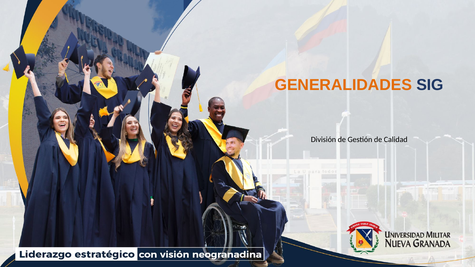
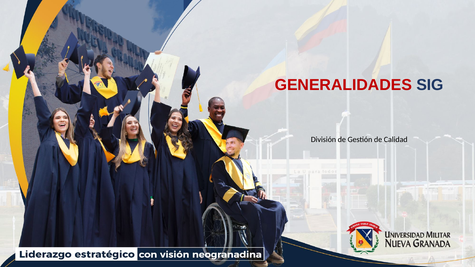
GENERALIDADES colour: orange -> red (343, 85)
